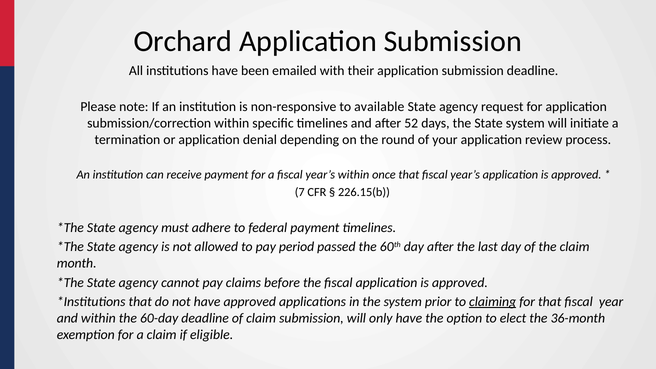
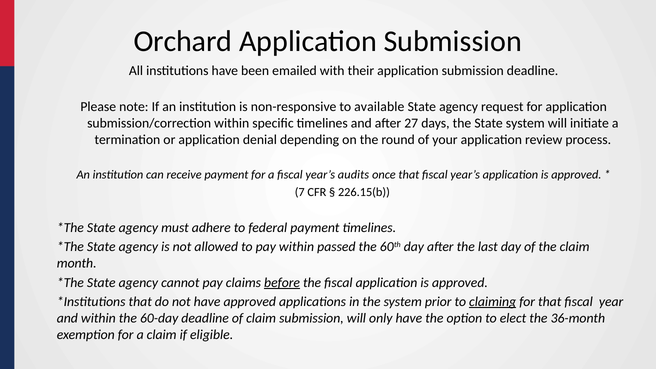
52: 52 -> 27 (411, 123)
year’s within: within -> audits (354, 175)
pay period: period -> within (297, 247)
before underline: none -> present (282, 283)
